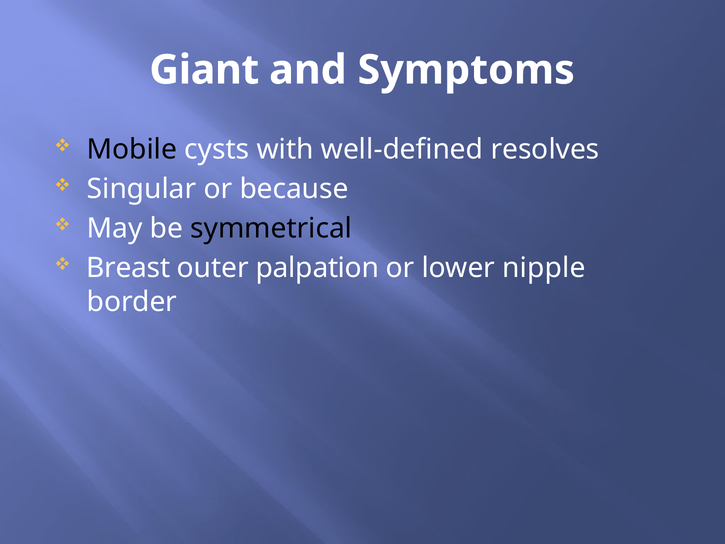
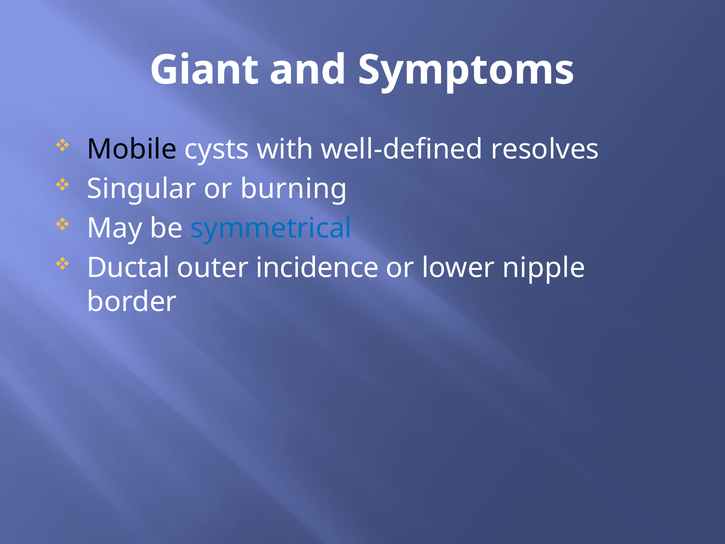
because: because -> burning (294, 189)
symmetrical colour: black -> blue (271, 228)
Breast: Breast -> Ductal (128, 268)
palpation: palpation -> incidence (318, 268)
